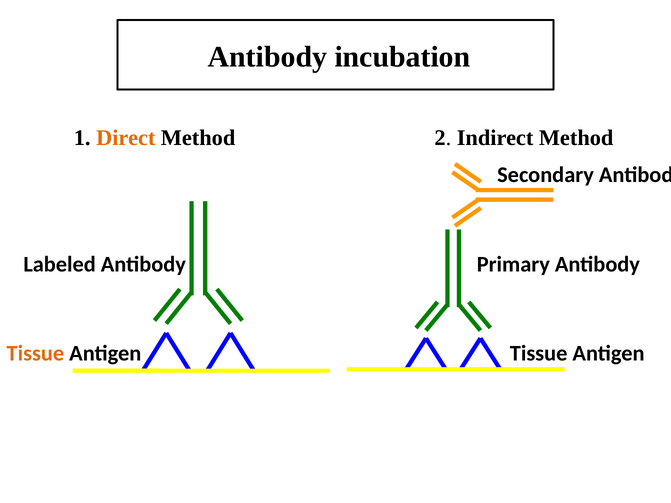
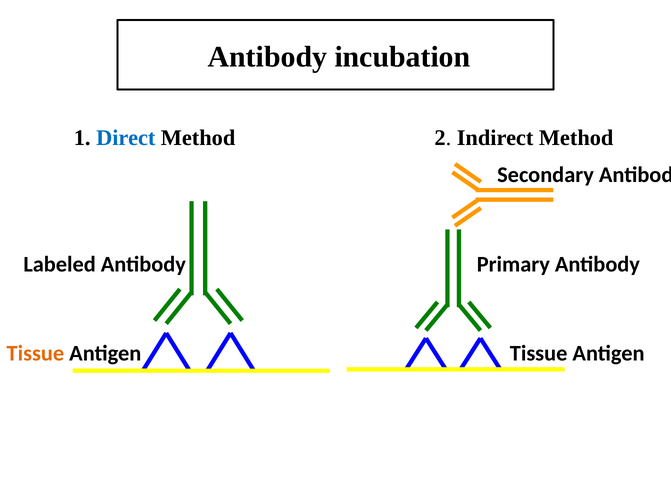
Direct colour: orange -> blue (126, 138)
